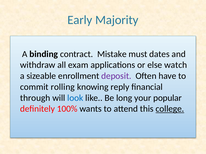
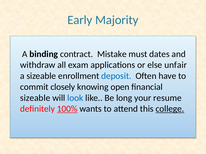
watch: watch -> unfair (176, 65)
deposit colour: purple -> blue (116, 76)
rolling: rolling -> closely (63, 87)
reply: reply -> open (120, 87)
through: through -> sizeable (35, 98)
popular: popular -> resume (167, 98)
100% underline: none -> present (67, 109)
